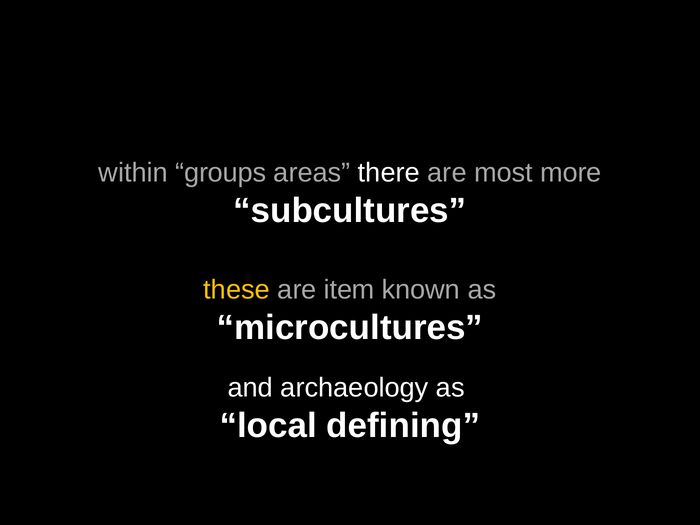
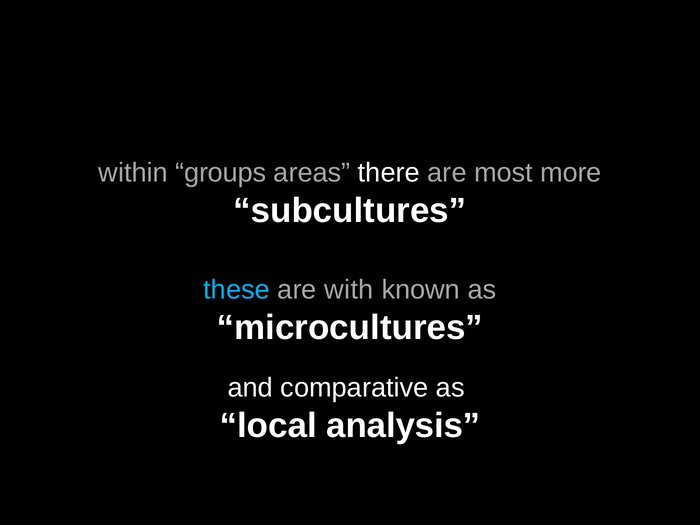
these colour: yellow -> light blue (237, 290)
item: item -> with (349, 290)
archaeology: archaeology -> comparative (354, 388)
defining: defining -> analysis (403, 426)
